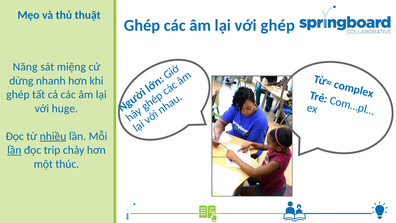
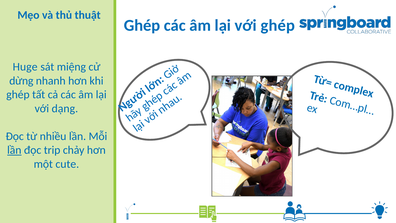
Năng: Năng -> Huge (25, 67)
huge: huge -> dạng (65, 108)
nhiều underline: present -> none (53, 136)
thúc: thúc -> cute (67, 164)
